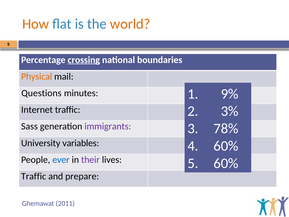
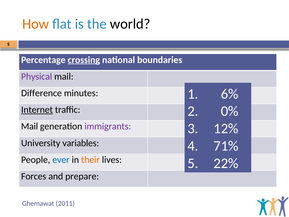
world colour: orange -> black (130, 24)
Physical colour: orange -> purple (37, 76)
9%: 9% -> 6% (230, 94)
Questions: Questions -> Difference (41, 93)
3%: 3% -> 0% (230, 111)
Internet underline: none -> present (37, 110)
Sass: Sass -> Mail (30, 126)
78%: 78% -> 12% (226, 128)
4 60%: 60% -> 71% (226, 146)
their colour: purple -> orange (90, 159)
5 60%: 60% -> 22% (226, 163)
Traffic: Traffic -> Forces (34, 176)
